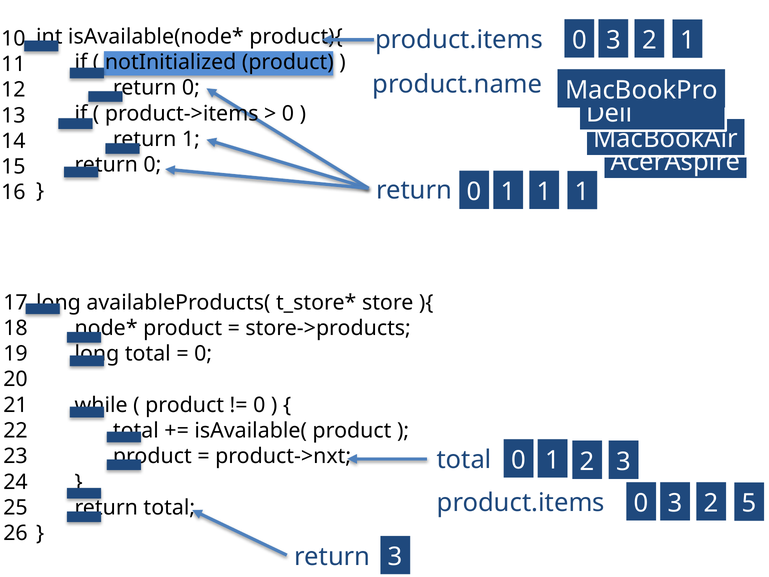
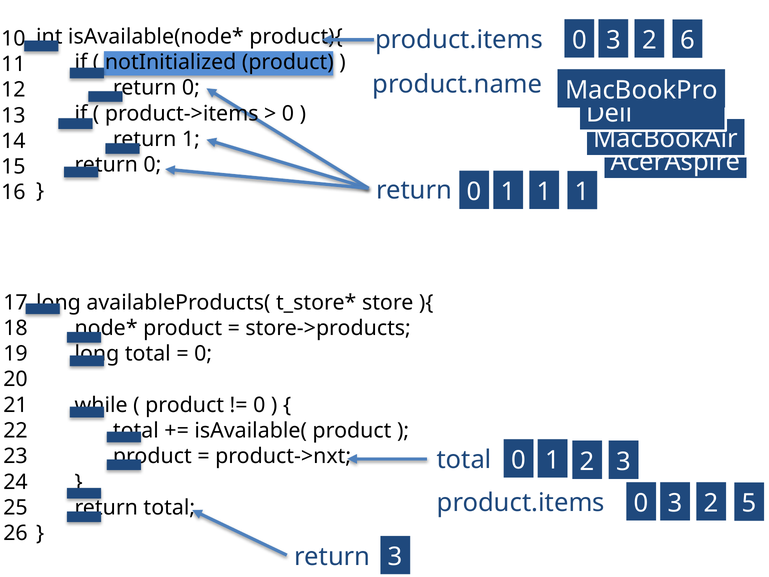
2 1: 1 -> 6 (687, 40)
